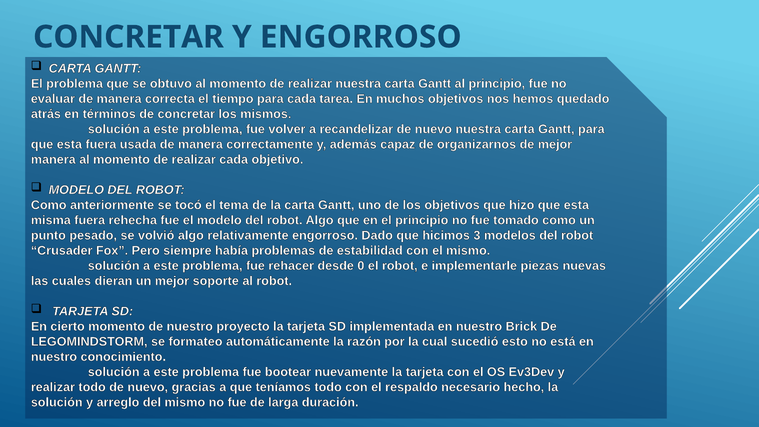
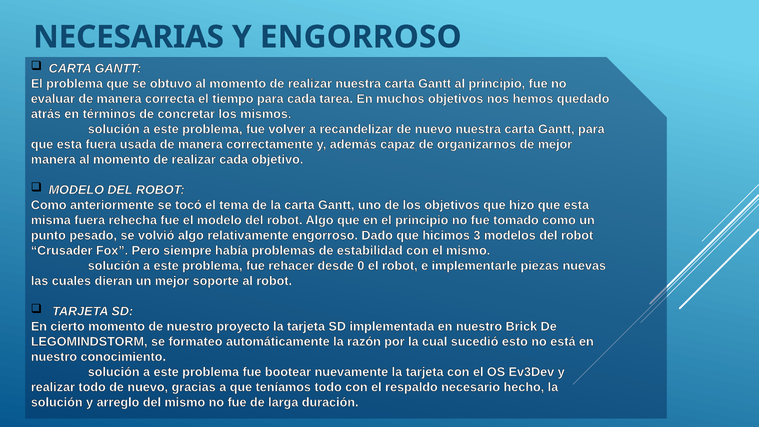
CONCRETAR: CONCRETAR -> NECESARIAS (129, 37)
